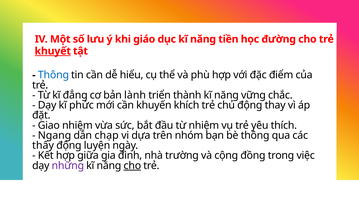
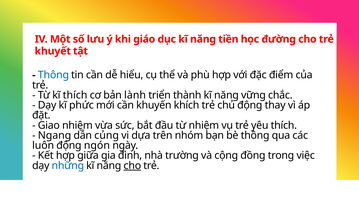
khuyết underline: present -> none (53, 51)
kĩ đẳng: đẳng -> thích (75, 95)
chạp: chạp -> củng (107, 135)
thấy: thấy -> luôn (43, 145)
luyện: luyện -> ngón (97, 145)
những colour: purple -> blue (68, 166)
